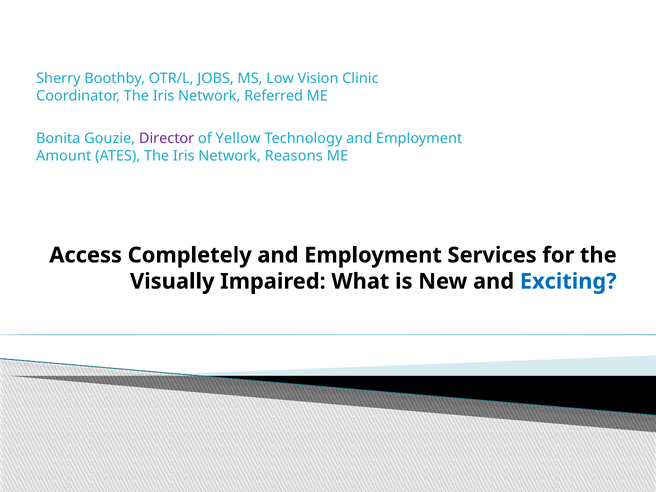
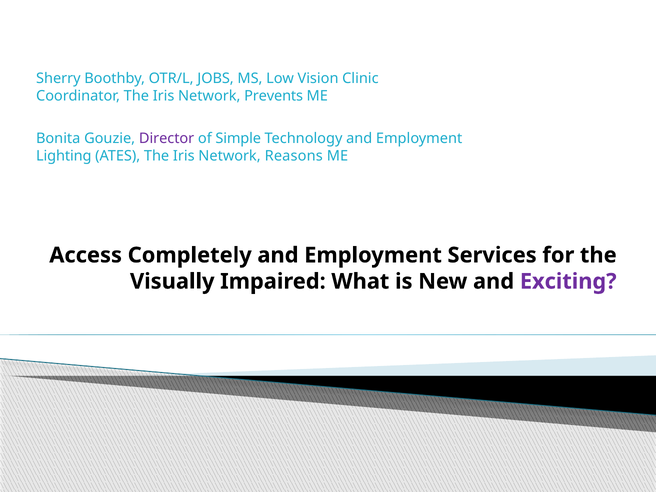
Referred: Referred -> Prevents (274, 96)
Yellow: Yellow -> Simple (238, 138)
Amount: Amount -> Lighting (64, 156)
Exciting colour: blue -> purple (568, 281)
